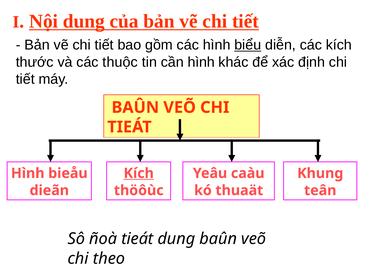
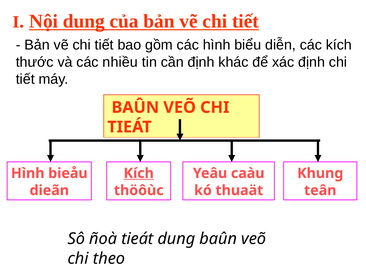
biểu underline: present -> none (248, 45)
thuộc: thuộc -> nhiều (120, 62)
cần hình: hình -> định (201, 62)
